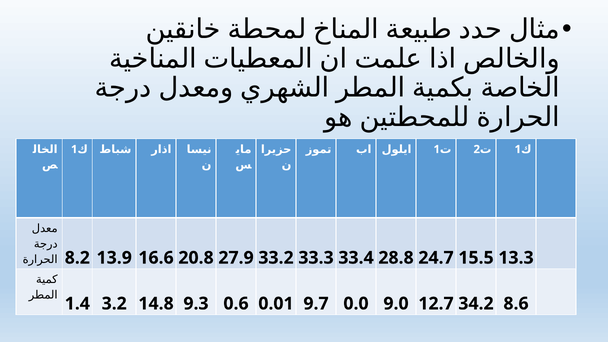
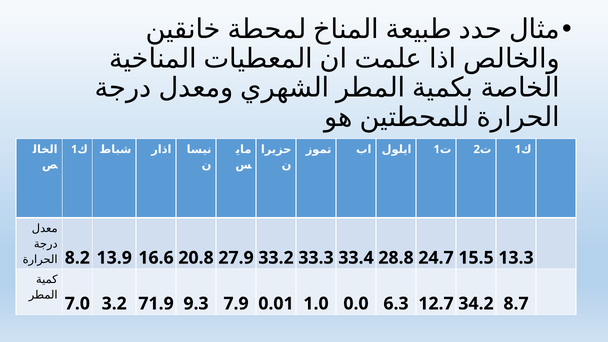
1.4: 1.4 -> 7.0 (77, 304)
14.8: 14.8 -> 71.9 (156, 304)
0.6: 0.6 -> 7.9 (236, 304)
9.7: 9.7 -> 1.0 (316, 304)
9.0: 9.0 -> 6.3 (396, 304)
8.6: 8.6 -> 8.7 (516, 304)
